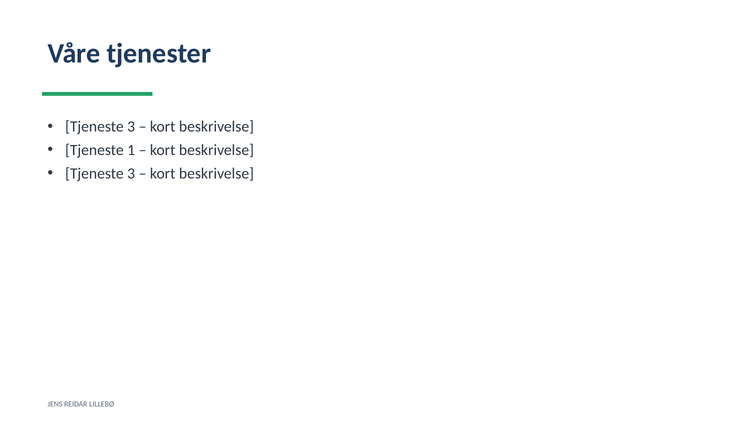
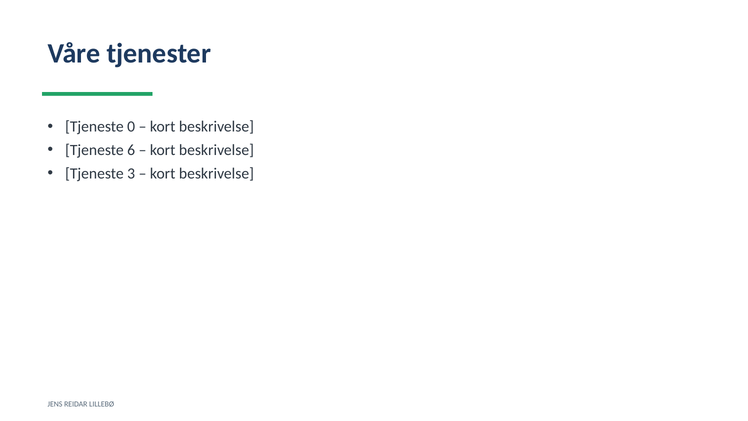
3: 3 -> 0 (131, 127)
1: 1 -> 6 (131, 150)
